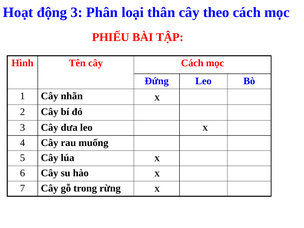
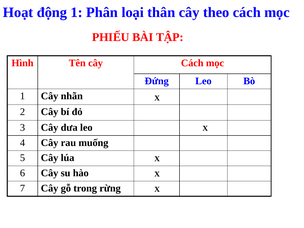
động 3: 3 -> 1 (77, 12)
